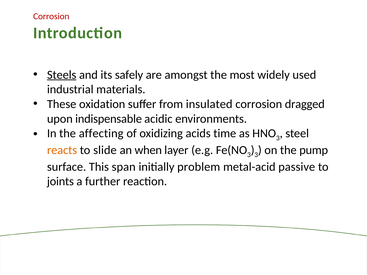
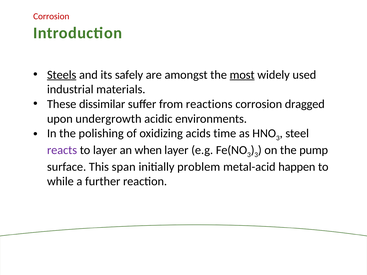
most underline: none -> present (242, 75)
oxidation: oxidation -> dissimilar (102, 104)
insulated: insulated -> reactions (209, 104)
indispensable: indispensable -> undergrowth (108, 119)
affecting: affecting -> polishing (101, 134)
reacts colour: orange -> purple (62, 150)
to slide: slide -> layer (105, 150)
passive: passive -> happen (297, 167)
joints: joints -> while (60, 182)
